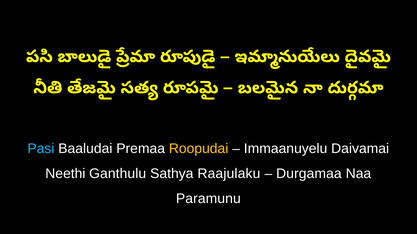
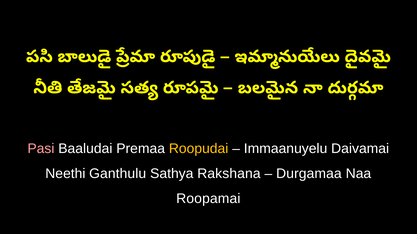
Pasi colour: light blue -> pink (41, 149)
Raajulaku: Raajulaku -> Rakshana (229, 174)
Paramunu: Paramunu -> Roopamai (208, 199)
